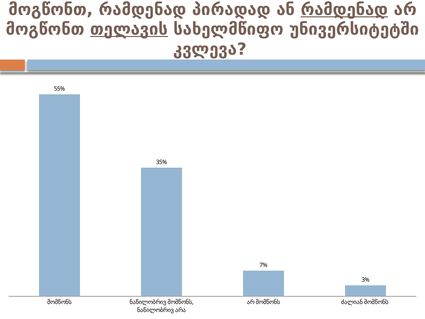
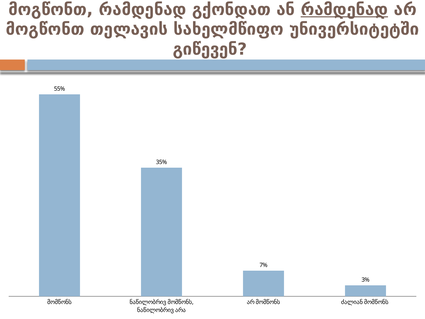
პირადად: პირადად -> გქონდათ (231, 10)
თელავის underline: present -> none (129, 29)
კვლევა: კვლევა -> გიწევენ (210, 49)
